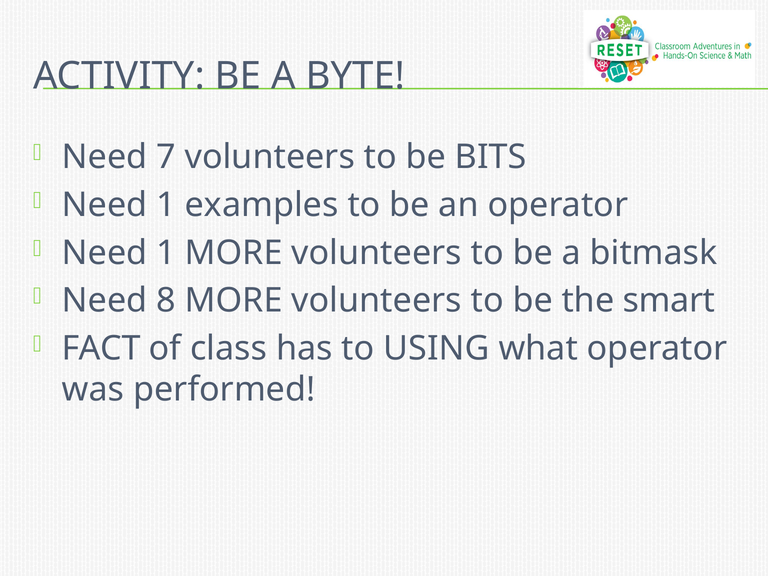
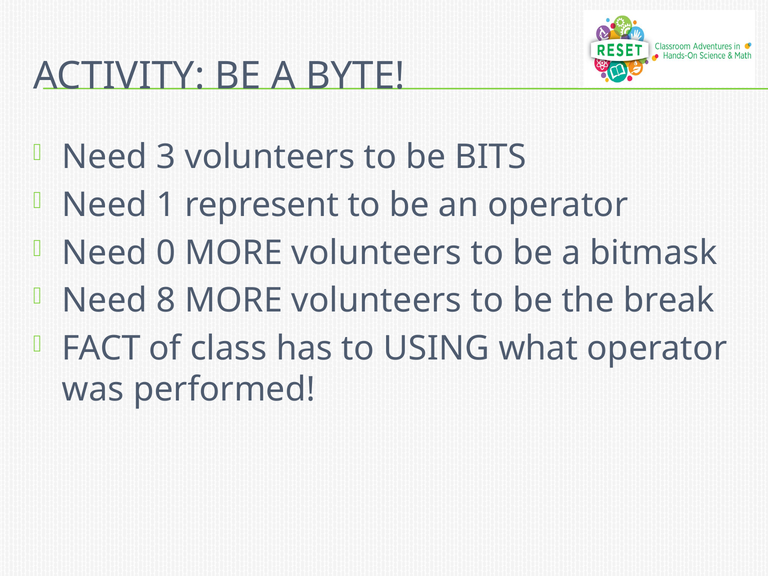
7: 7 -> 3 (166, 157)
examples: examples -> represent (262, 205)
1: 1 -> 0 (166, 253)
smart: smart -> break (669, 301)
